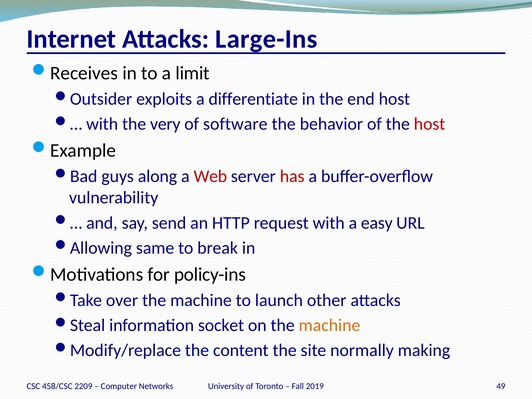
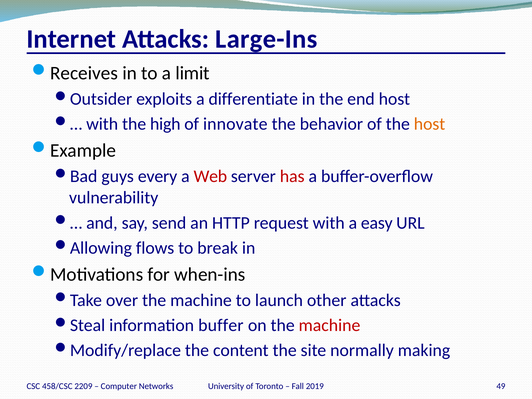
very: very -> high (165, 124)
software: software -> innovate (235, 124)
host colour: red -> orange (430, 124)
along: along -> every (158, 176)
same: same -> flows (155, 248)
policy-ins: policy-ins -> when-ins (210, 274)
socket: socket -> buffer (221, 325)
machine colour: orange -> red (329, 325)
